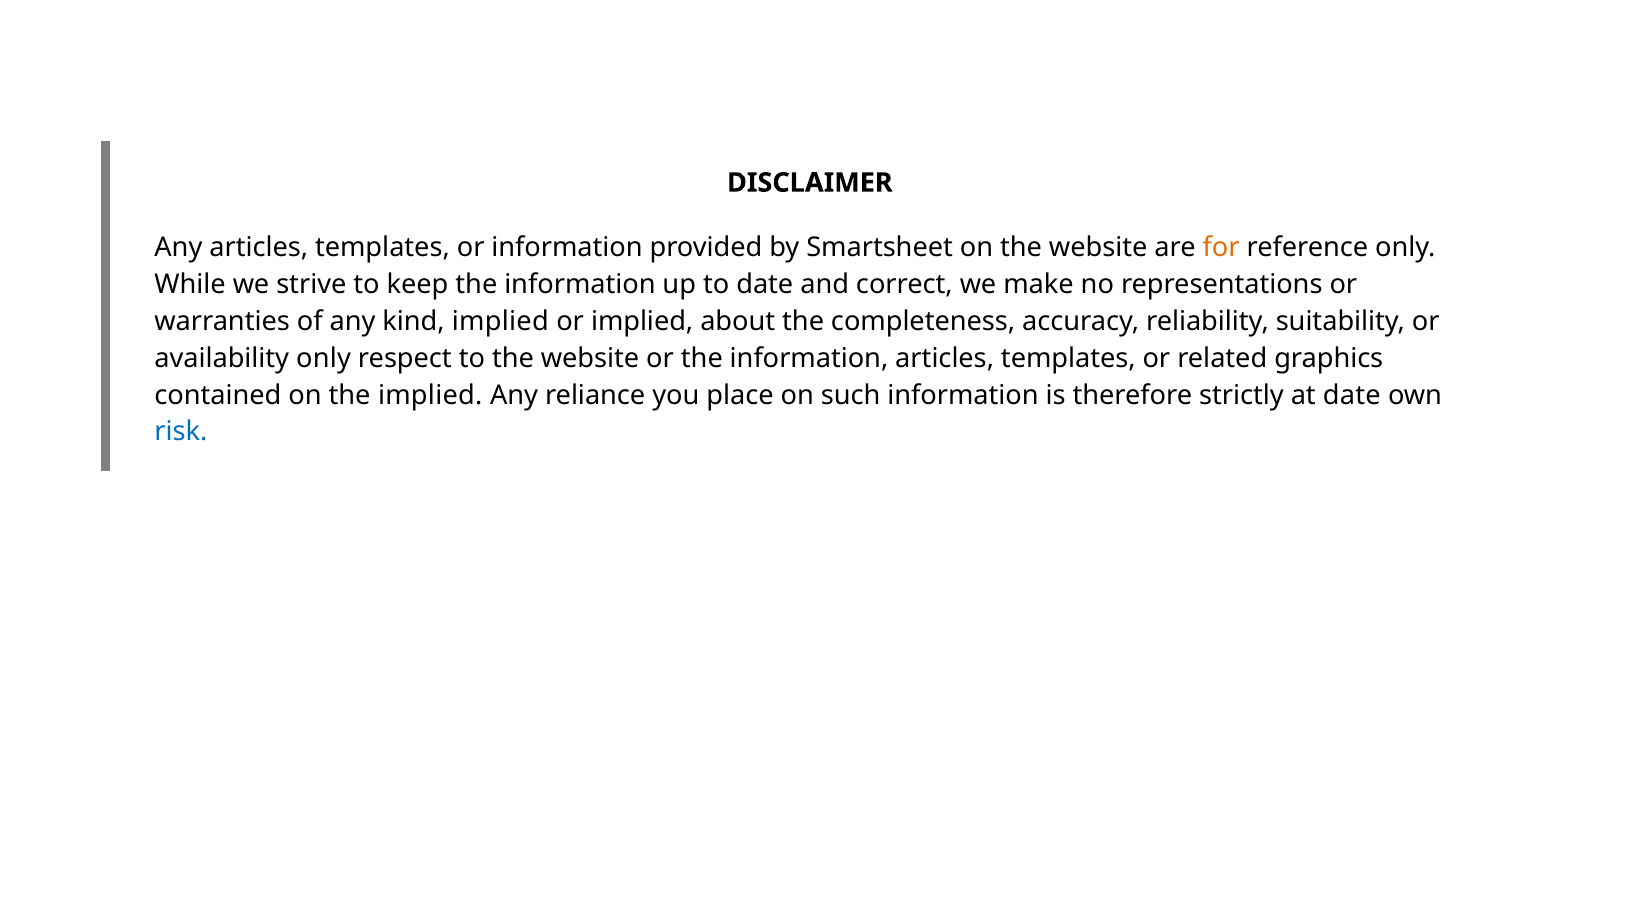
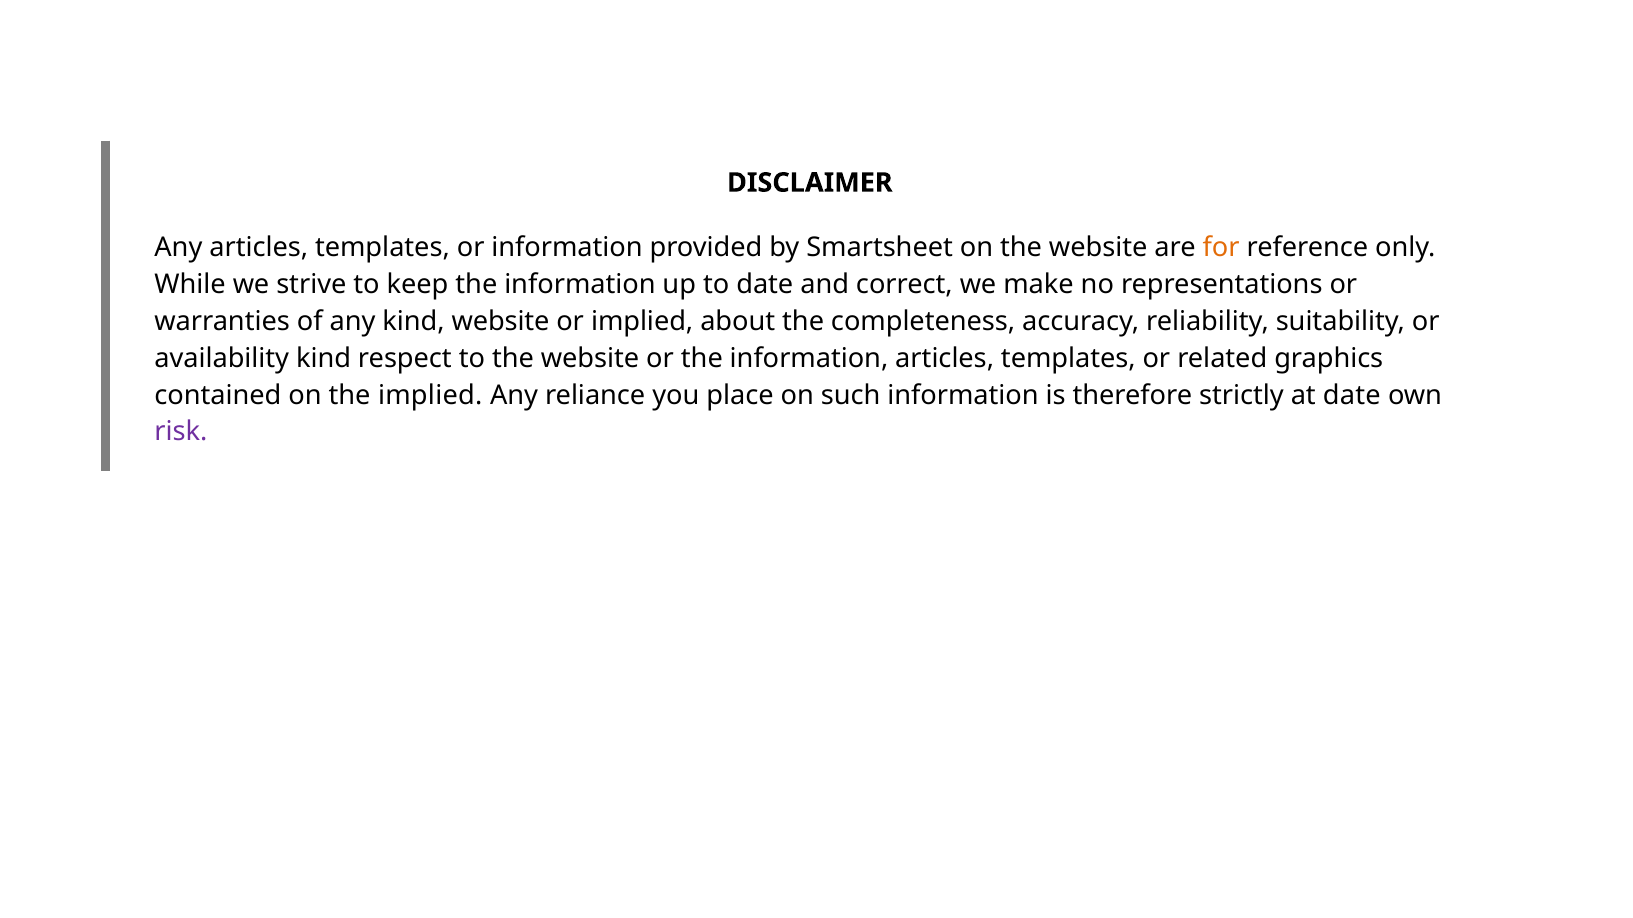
kind implied: implied -> website (501, 321)
availability only: only -> kind (324, 358)
risk colour: blue -> purple (181, 432)
